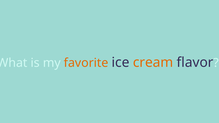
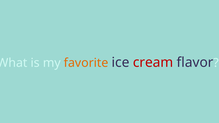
cream colour: orange -> red (153, 62)
